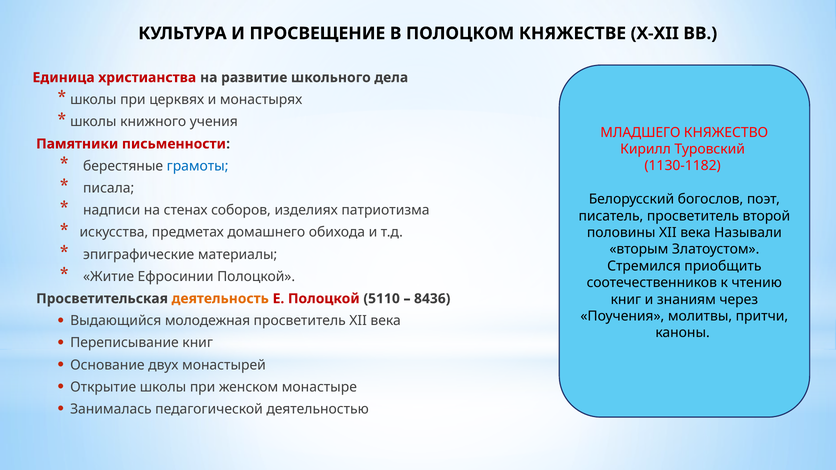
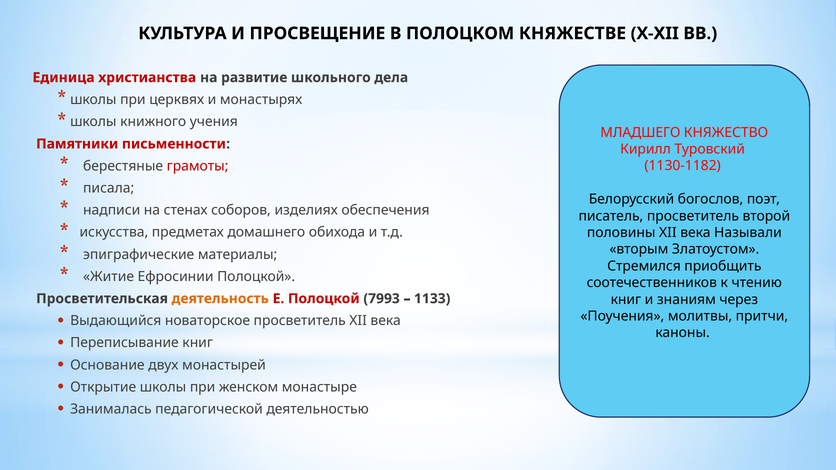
грамоты colour: blue -> red (198, 166)
патриотизма: патриотизма -> обеспечения (385, 210)
5110: 5110 -> 7993 (382, 299)
8436: 8436 -> 1133 (432, 299)
молодежная: молодежная -> новаторское (208, 321)
